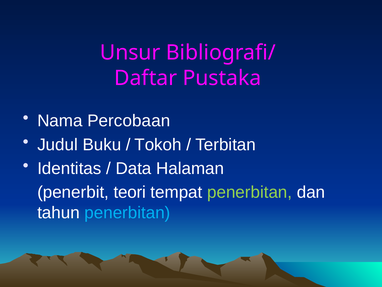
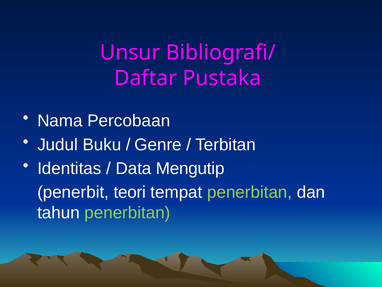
Tokoh: Tokoh -> Genre (158, 144)
Halaman: Halaman -> Mengutip (190, 168)
penerbitan colour: light blue -> light green (127, 212)
